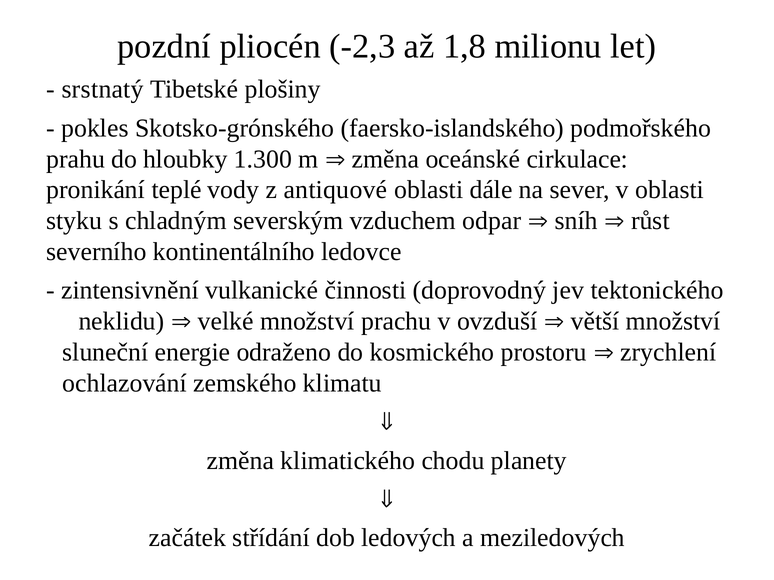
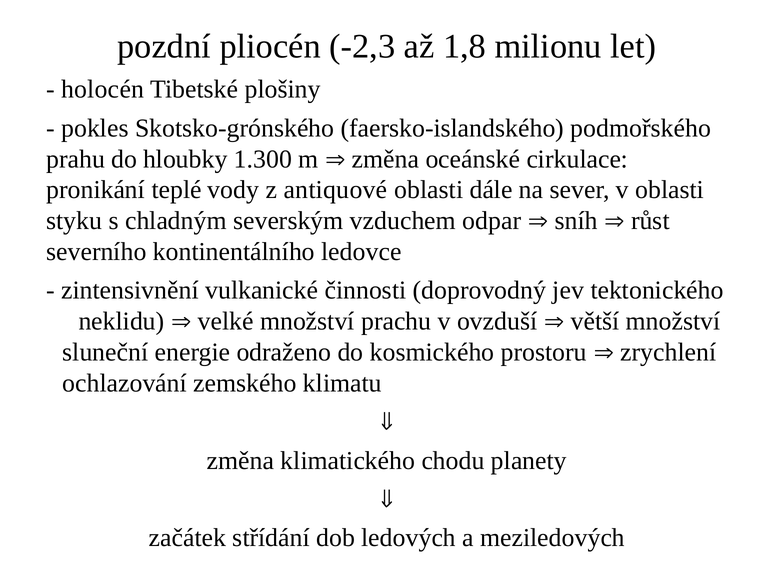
srstnatý: srstnatý -> holocén (103, 89)
